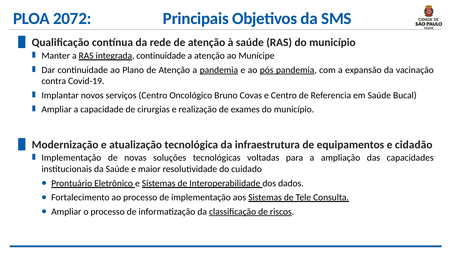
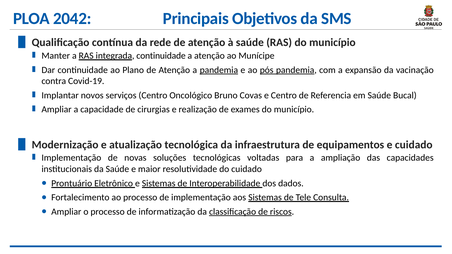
2072: 2072 -> 2042 (72, 19)
e cidadão: cidadão -> cuidado (414, 145)
